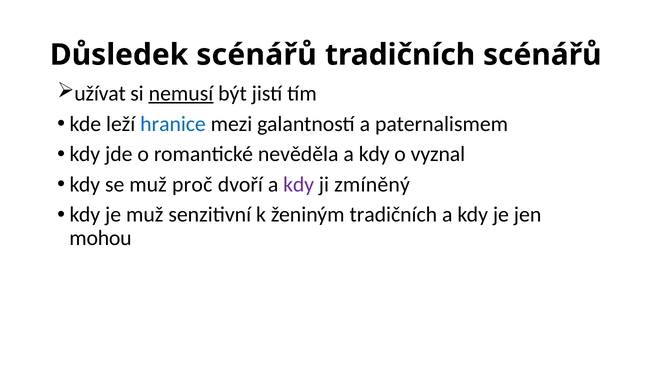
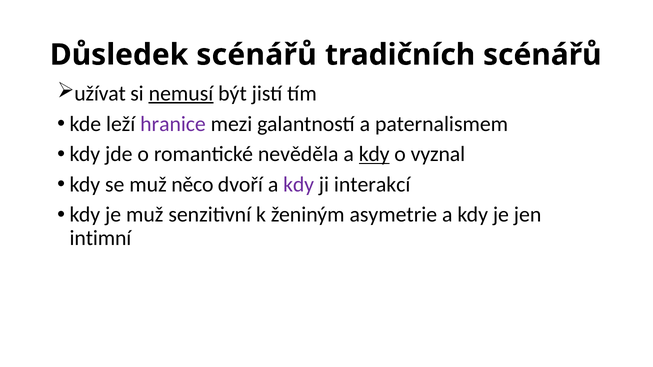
hranice colour: blue -> purple (173, 124)
kdy underline: none -> present (374, 154)
proč: proč -> něco (192, 185)
zmíněný: zmíněný -> interakcí (372, 185)
ženiným tradičních: tradičních -> asymetrie (393, 215)
mohou: mohou -> intimní (100, 238)
